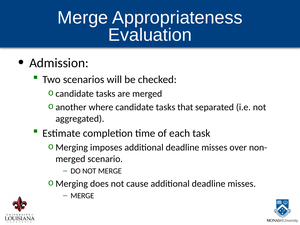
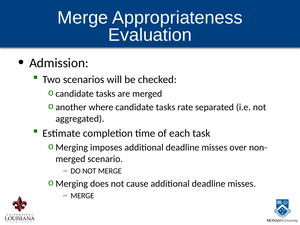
that: that -> rate (185, 107)
